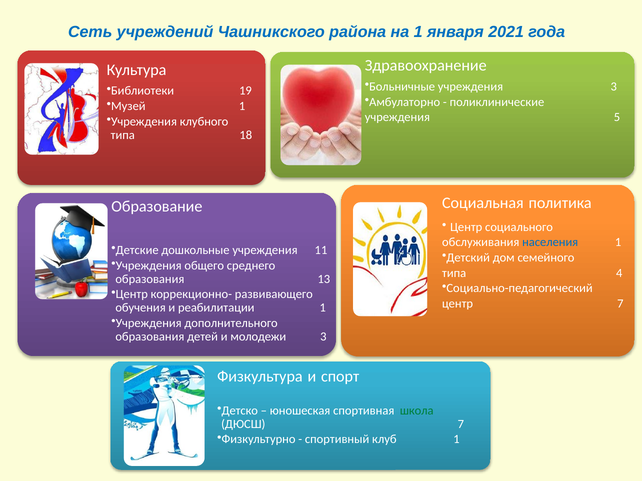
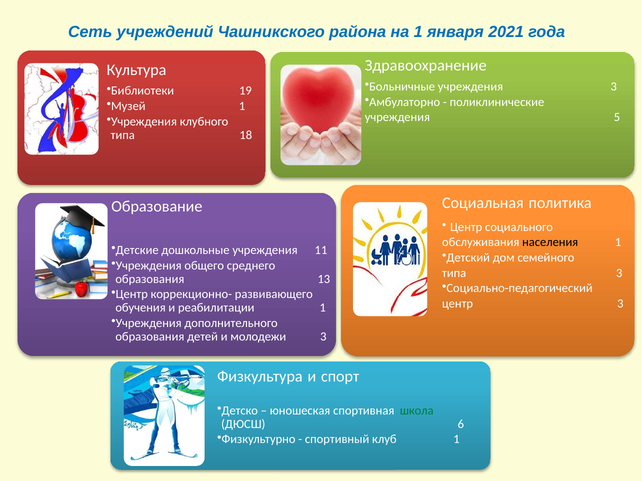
населения colour: blue -> black (550, 243)
типа 4: 4 -> 3 (619, 273)
центр 7: 7 -> 3 (620, 304)
ДЮСШ 7: 7 -> 6 (461, 424)
